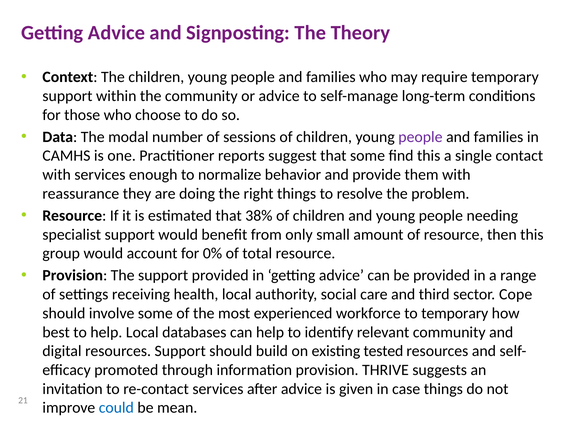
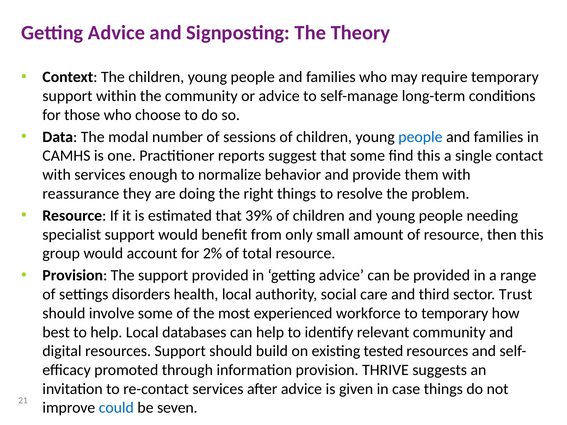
people colour: purple -> blue (420, 137)
38%: 38% -> 39% (259, 216)
0%: 0% -> 2% (212, 254)
receiving: receiving -> disorders (141, 295)
Cope: Cope -> Trust (516, 295)
mean: mean -> seven (177, 408)
